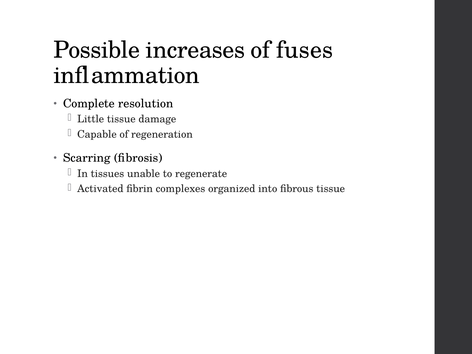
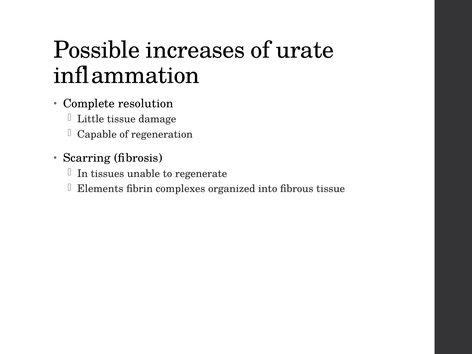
fuses: fuses -> urate (305, 50)
Activated: Activated -> Elements (100, 189)
